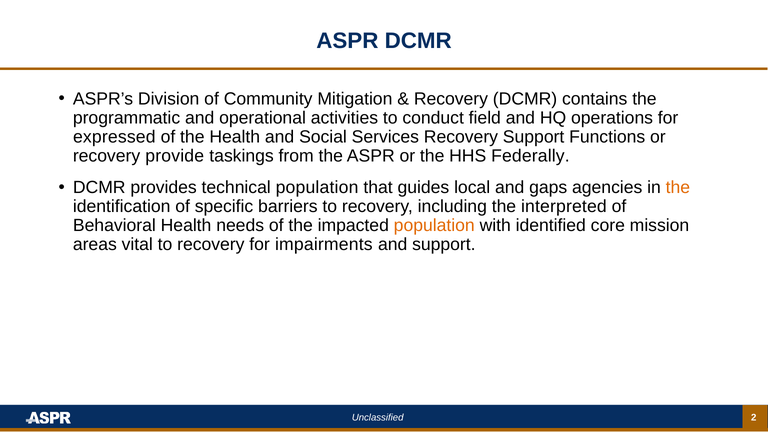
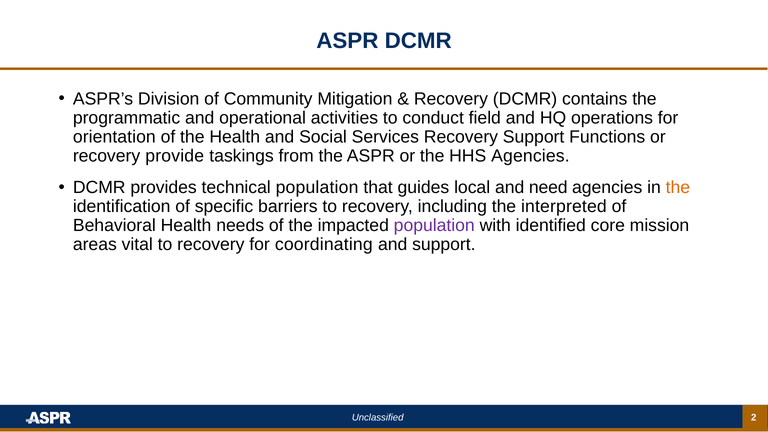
expressed: expressed -> orientation (114, 137)
HHS Federally: Federally -> Agencies (530, 156)
gaps: gaps -> need (548, 188)
population colour: orange -> purple (434, 225)
impairments: impairments -> coordinating (324, 244)
